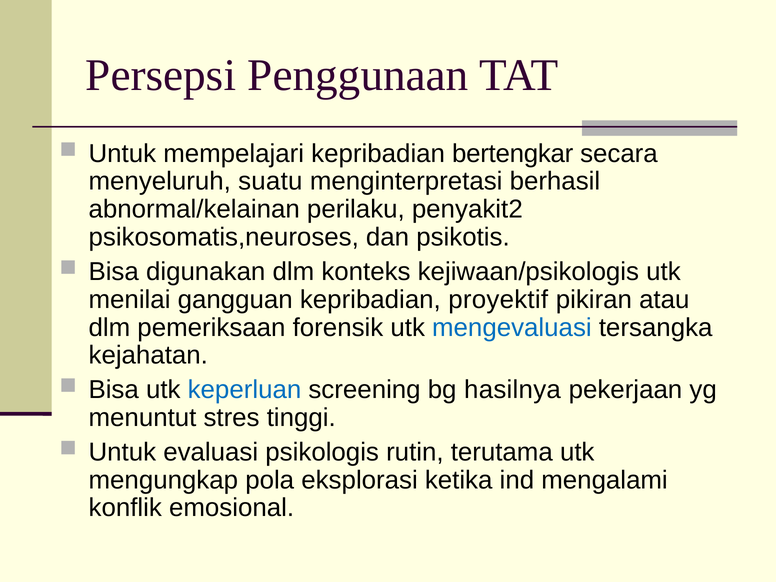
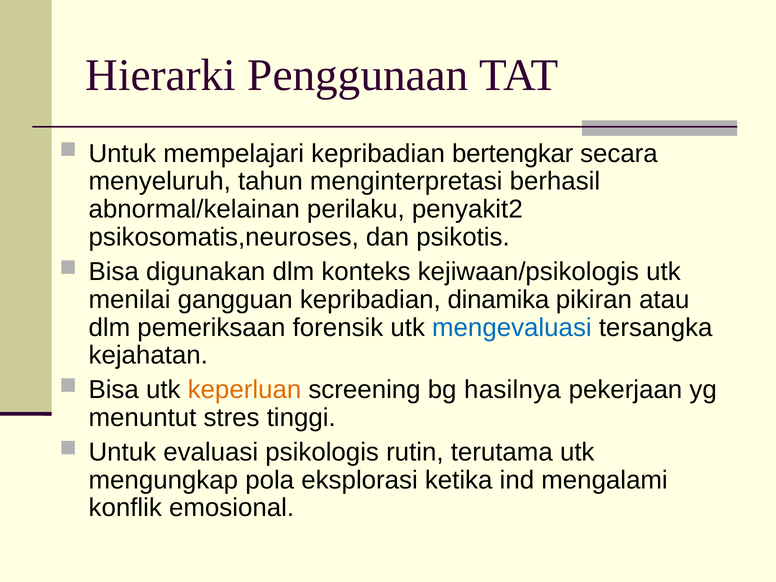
Persepsi: Persepsi -> Hierarki (161, 75)
suatu: suatu -> tahun (270, 181)
proyektif: proyektif -> dinamika (498, 300)
keperluan colour: blue -> orange (244, 390)
